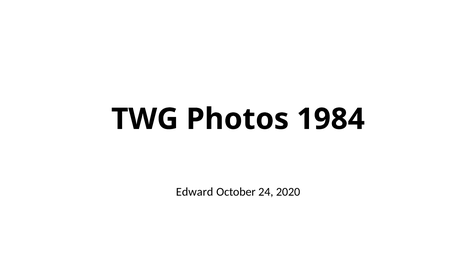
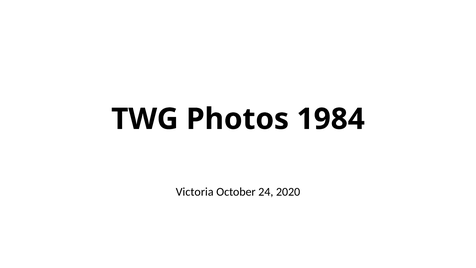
Edward: Edward -> Victoria (195, 192)
